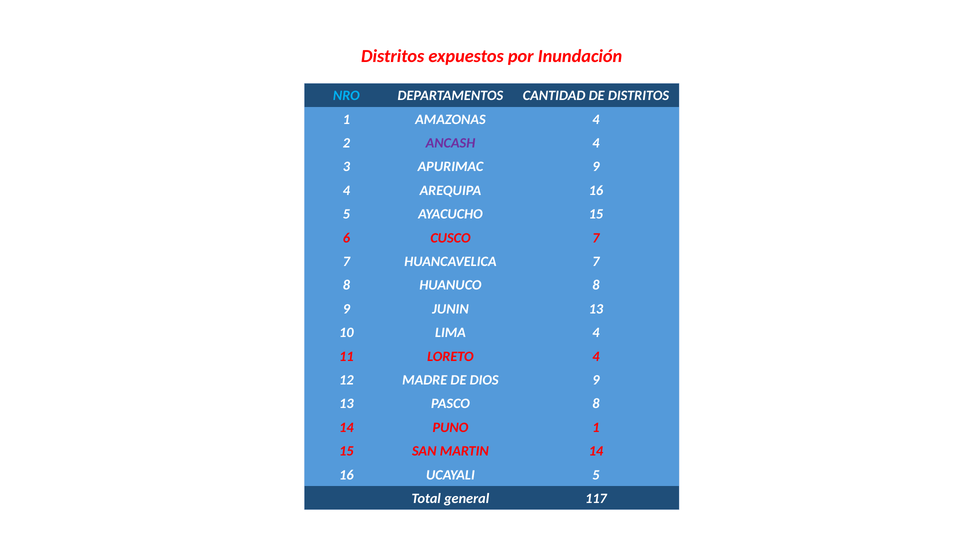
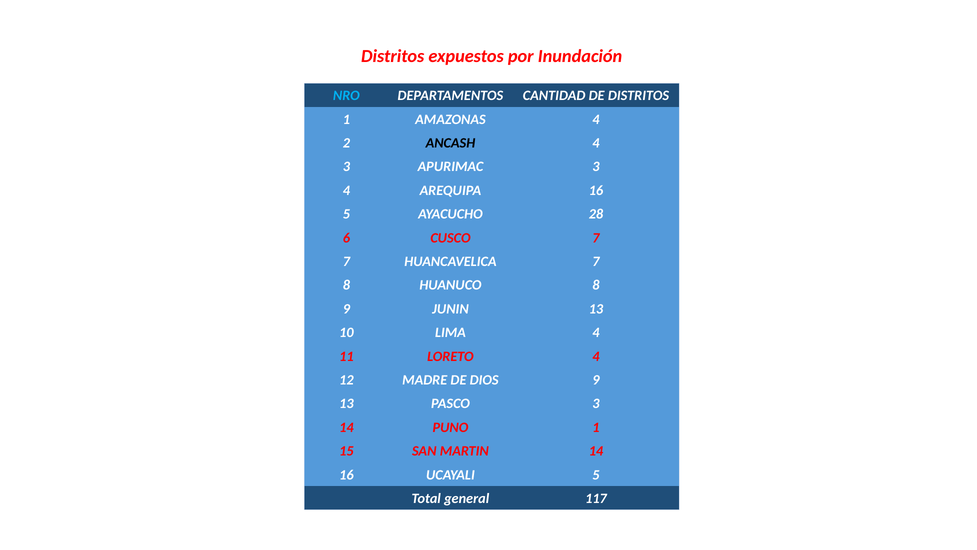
ANCASH colour: purple -> black (450, 143)
APURIMAC 9: 9 -> 3 (596, 167)
AYACUCHO 15: 15 -> 28 (596, 214)
PASCO 8: 8 -> 3 (596, 403)
